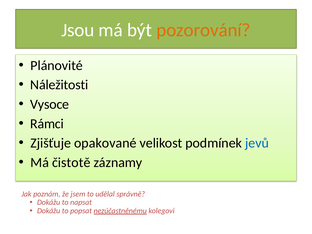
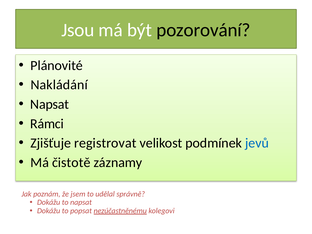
pozorování colour: orange -> black (203, 30)
Náležitosti: Náležitosti -> Nakládání (59, 85)
Vysoce: Vysoce -> Napsat (50, 104)
opakované: opakované -> registrovat (105, 143)
